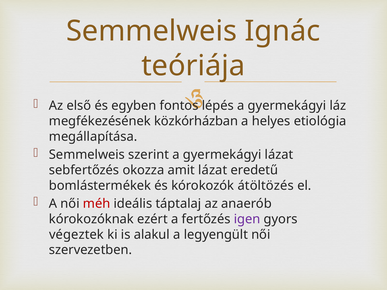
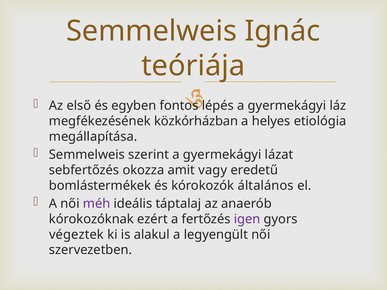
amit lázat: lázat -> vagy (213, 170)
átöltözés: átöltözés -> általános (266, 186)
méh colour: red -> purple (97, 204)
